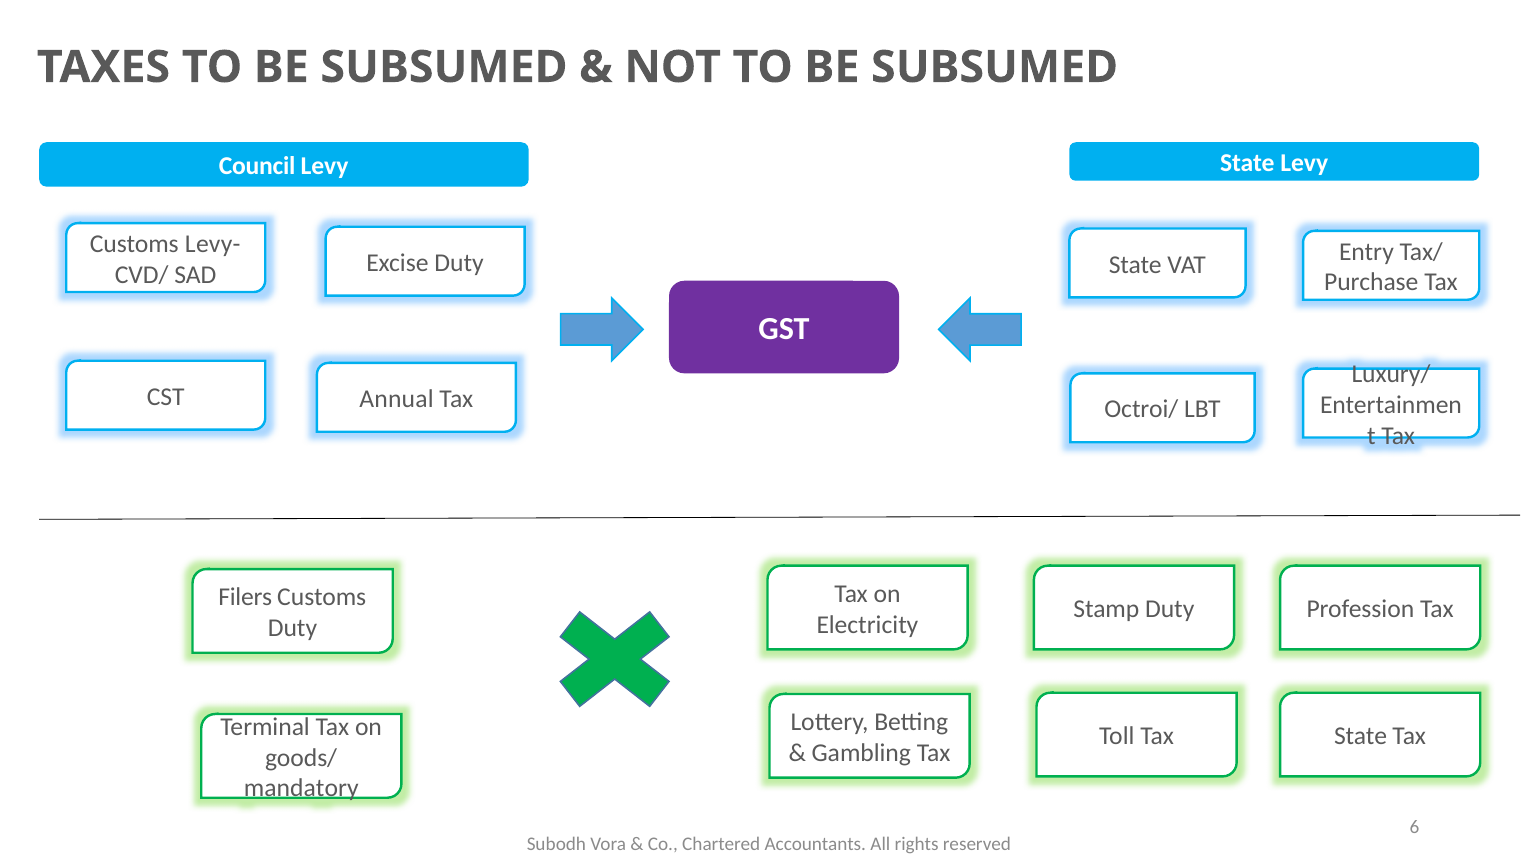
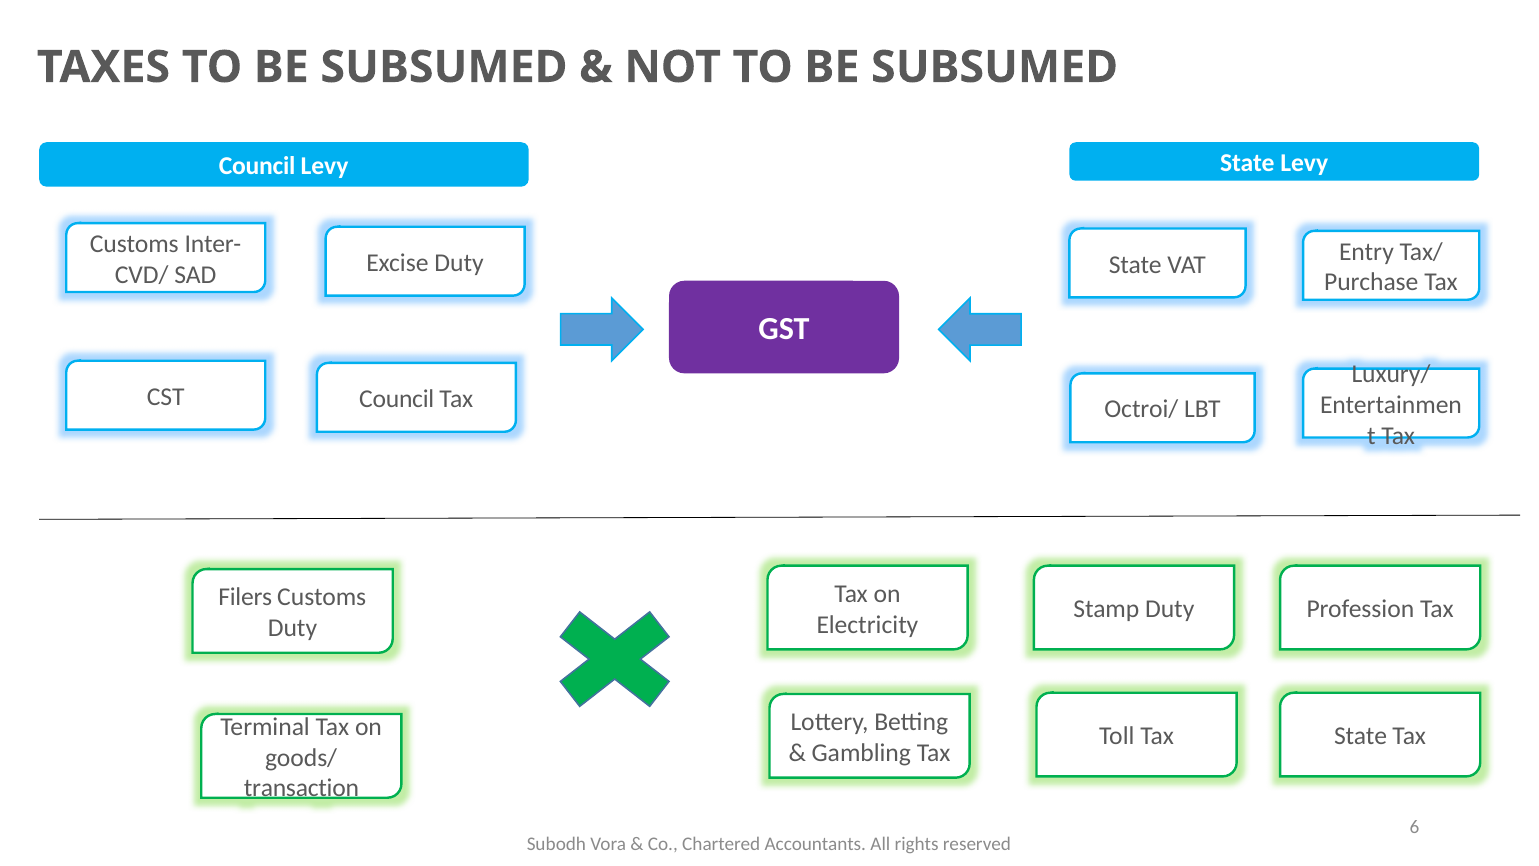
Levy-: Levy- -> Inter- (213, 244)
Annual: Annual -> Council (397, 399)
mandatory: mandatory -> transaction (301, 788)
